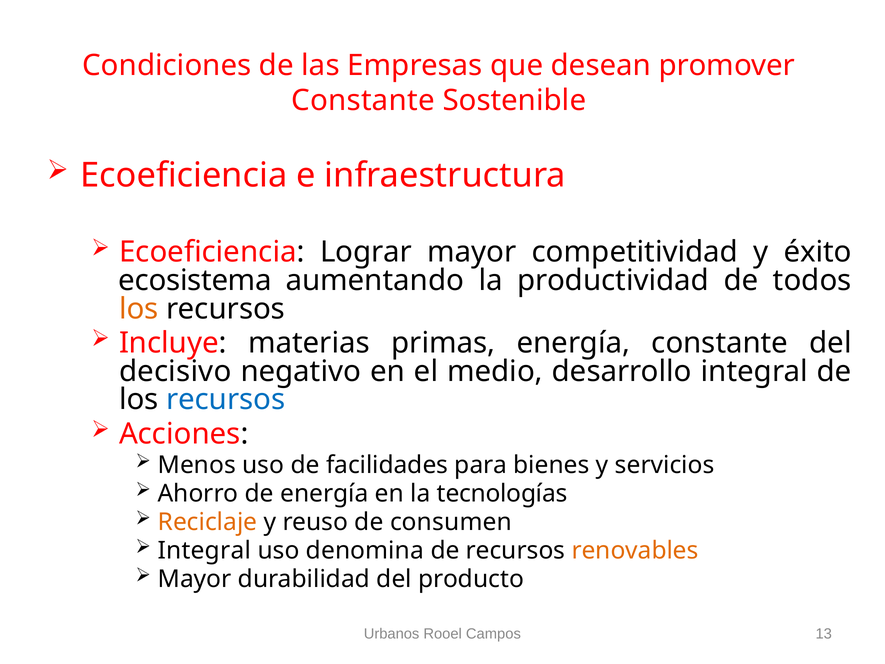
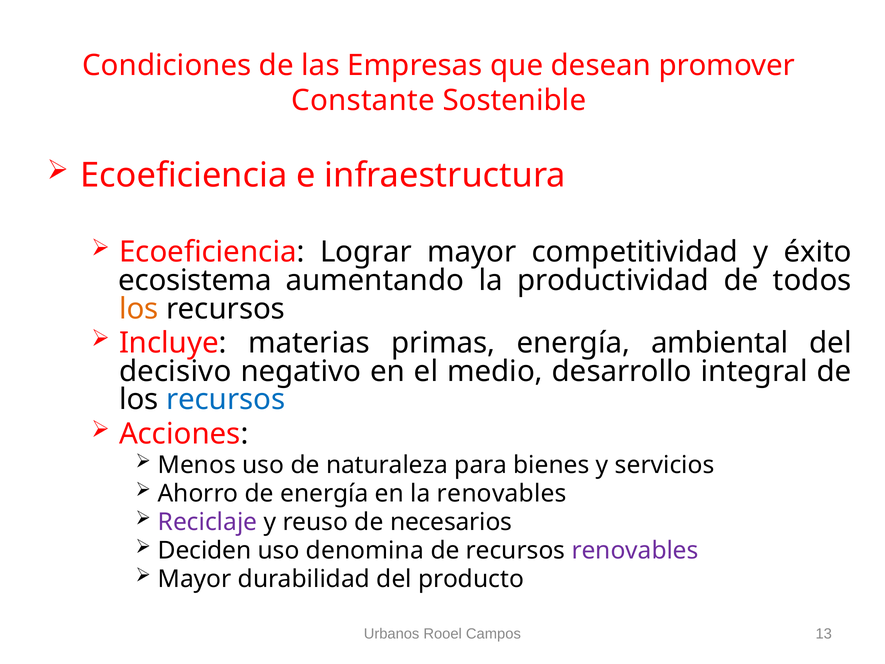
energía constante: constante -> ambiental (720, 343)
facilidades: facilidades -> naturaleza (387, 465)
la tecnologías: tecnologías -> renovables (502, 493)
Reciclaje colour: orange -> purple (208, 522)
consumen: consumen -> necesarios (451, 522)
Integral: Integral -> Deciden (204, 551)
renovables colour: orange -> purple (635, 551)
